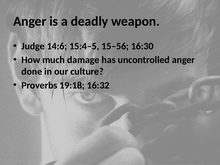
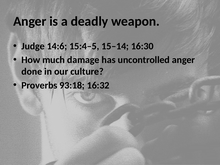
15–56: 15–56 -> 15–14 (115, 46)
19:18: 19:18 -> 93:18 (72, 85)
